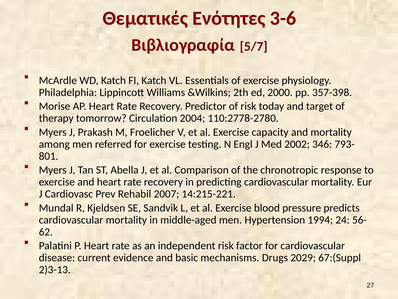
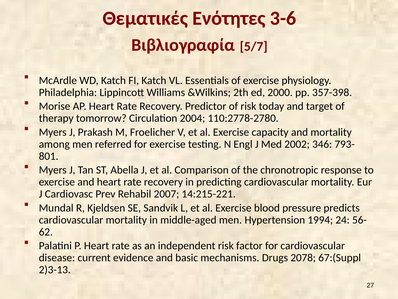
2029: 2029 -> 2078 (303, 257)
